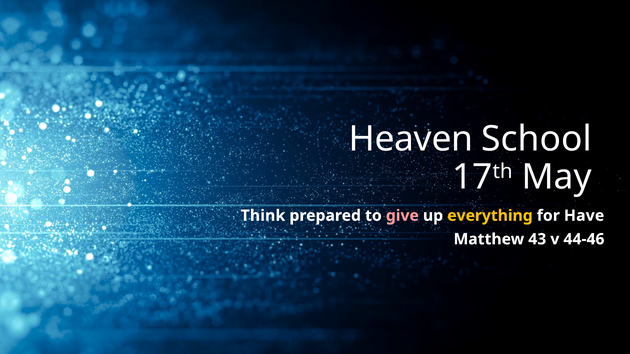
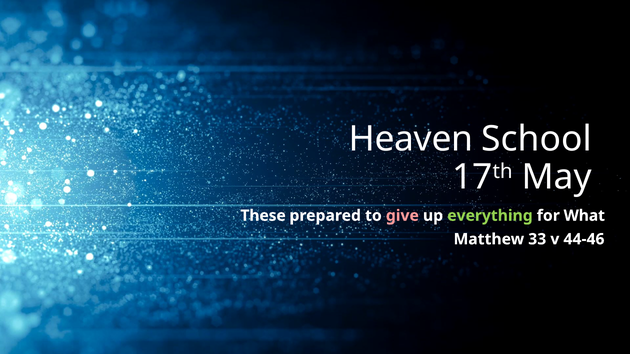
Think: Think -> These (263, 216)
everything colour: yellow -> light green (490, 216)
Have: Have -> What (584, 216)
43: 43 -> 33 (537, 239)
